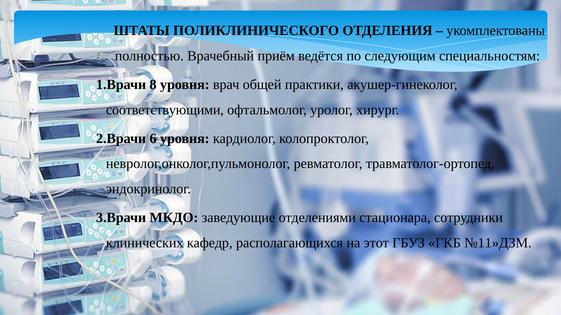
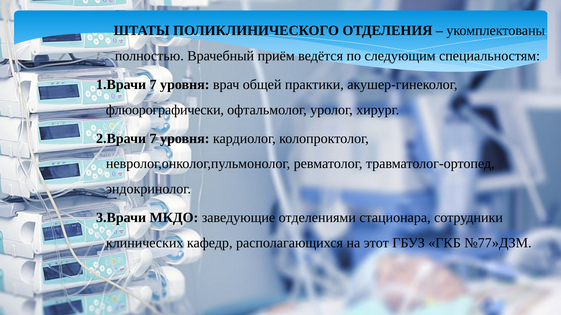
8: 8 -> 7 (153, 85)
соответствующими: соответствующими -> флюорографически (165, 110)
6: 6 -> 7 (153, 139)
№11»ДЗМ: №11»ДЗМ -> №77»ДЗМ (498, 243)
